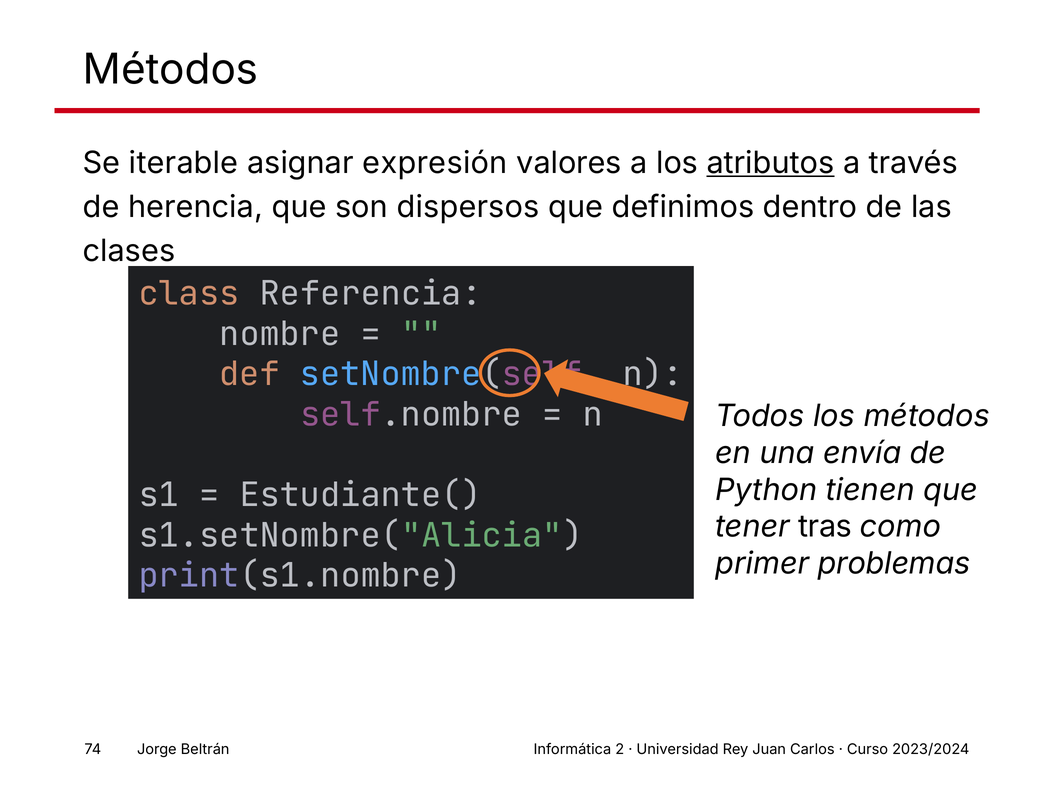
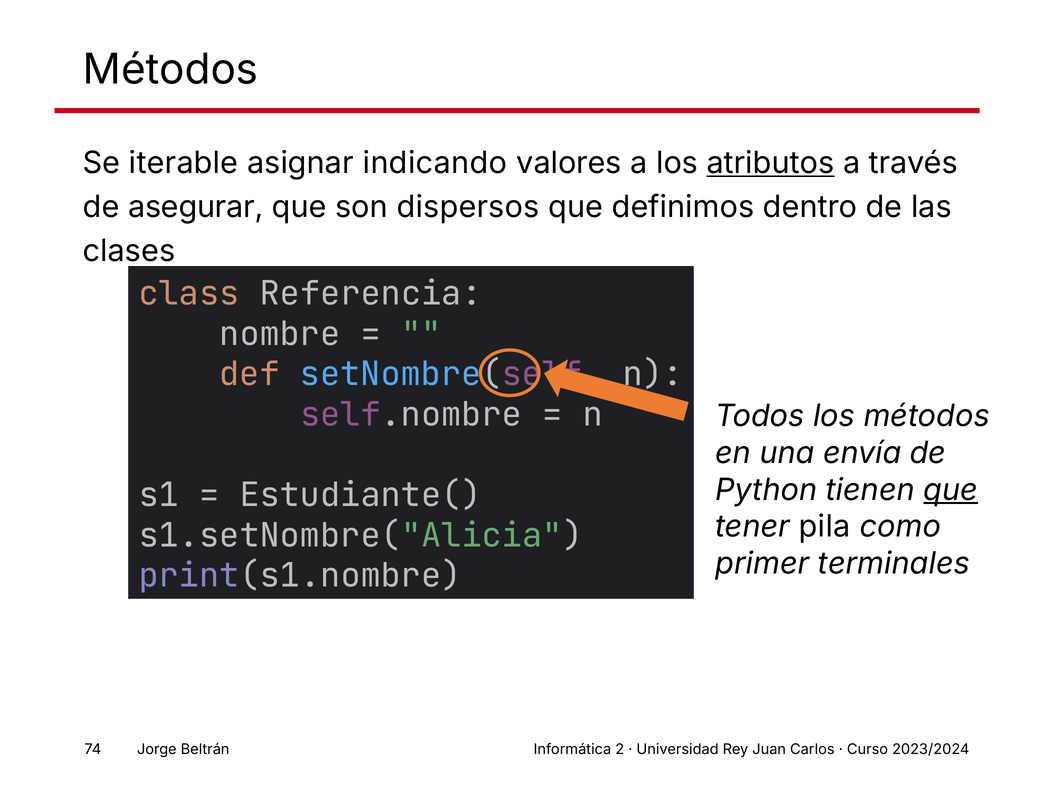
expresión: expresión -> indicando (435, 163)
herencia: herencia -> asegurar (196, 207)
que underline: none -> present (951, 490)
tras: tras -> pila (825, 527)
problemas: problemas -> terminales (894, 564)
